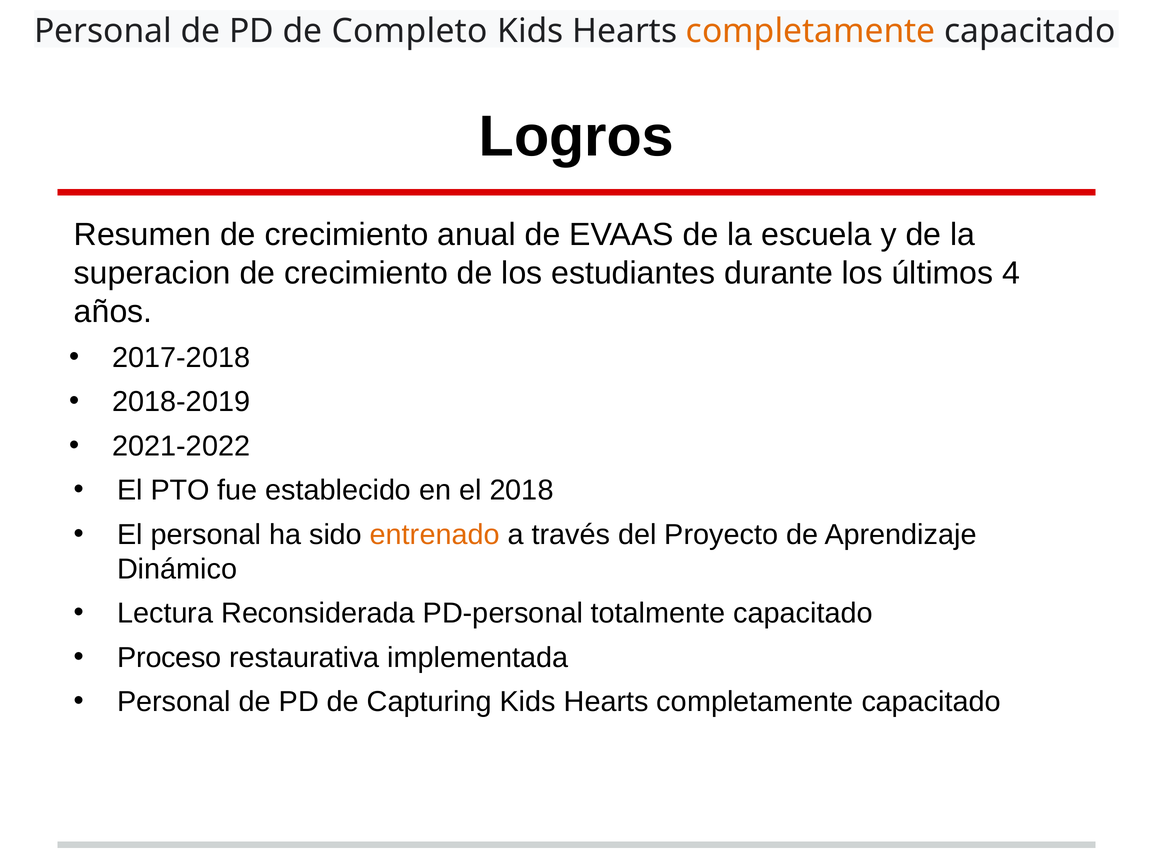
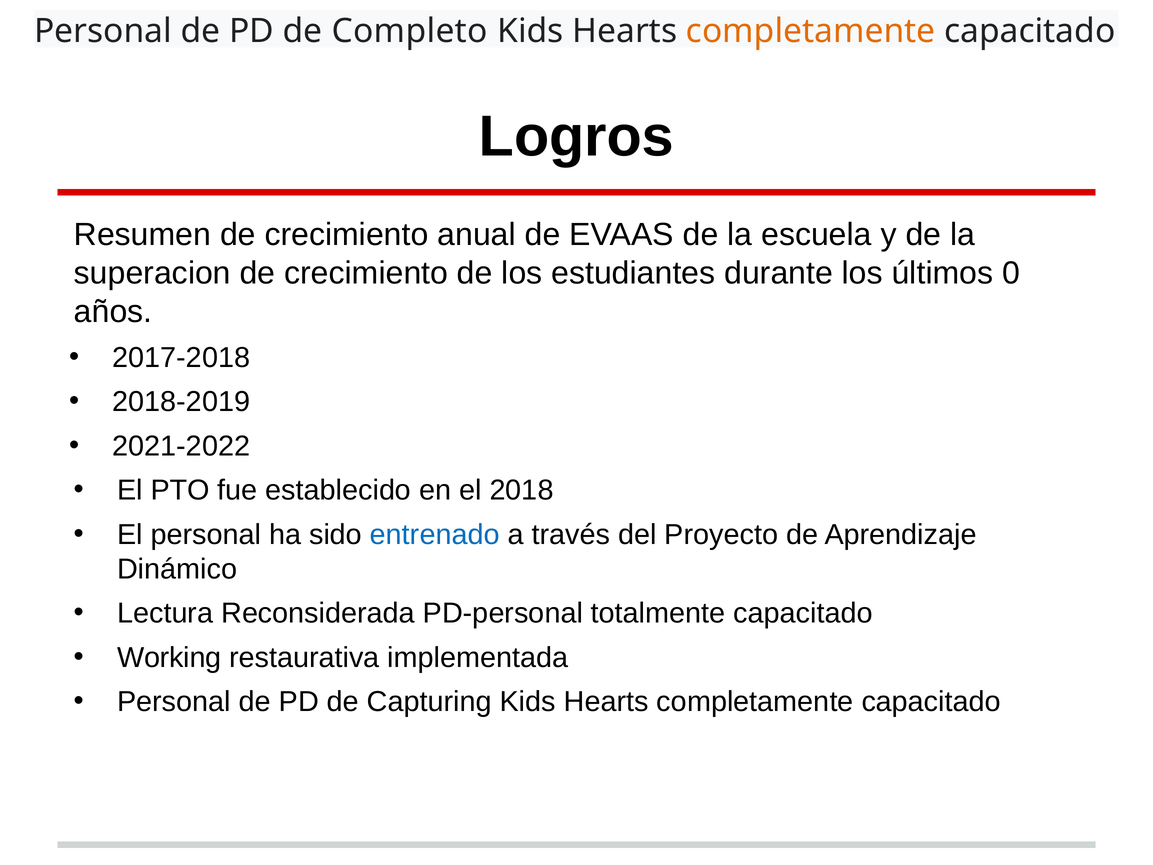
4: 4 -> 0 (1011, 273)
entrenado colour: orange -> blue (435, 534)
Proceso: Proceso -> Working (169, 657)
